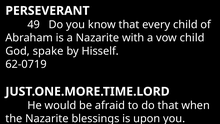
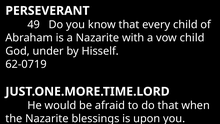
spake: spake -> under (48, 51)
